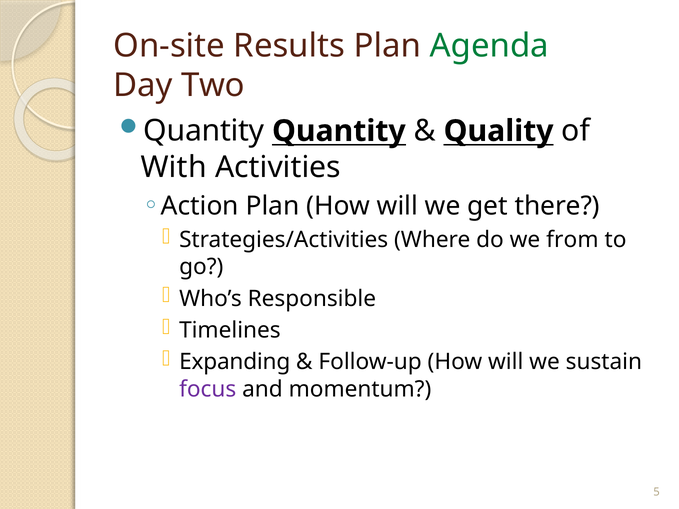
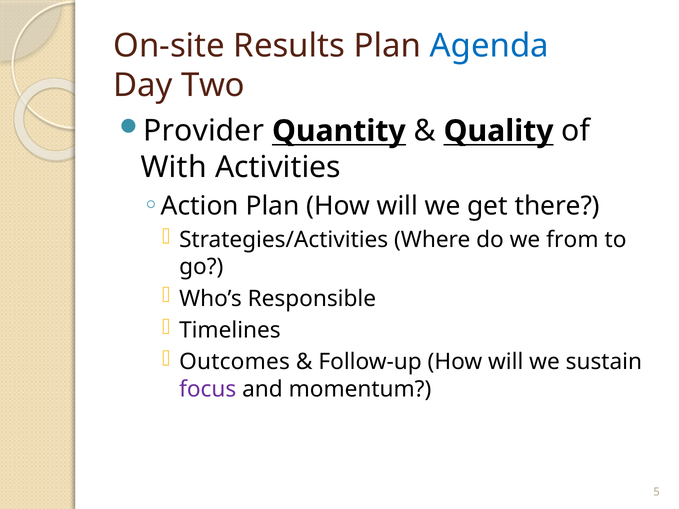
Agenda colour: green -> blue (489, 46)
Quantity: Quantity -> Provider (204, 131)
Expanding: Expanding -> Outcomes (235, 362)
